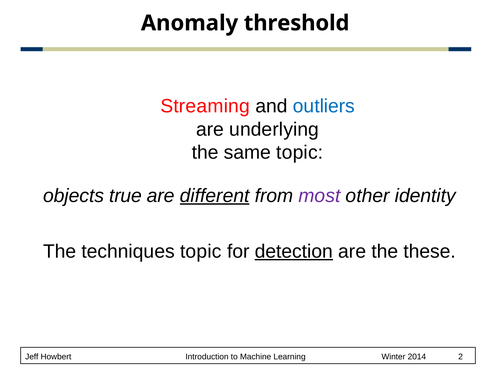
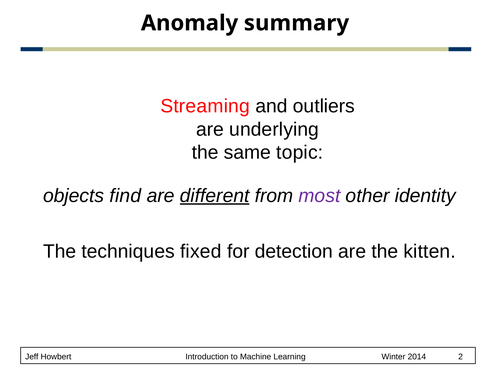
threshold: threshold -> summary (296, 23)
outliers colour: blue -> black (324, 106)
true: true -> find (125, 196)
techniques topic: topic -> fixed (201, 251)
detection underline: present -> none (294, 251)
these: these -> kitten (430, 251)
